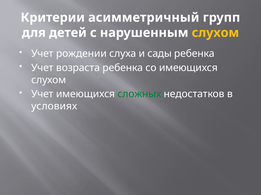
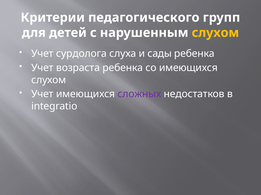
асимметричный: асимметричный -> педагогического (144, 18)
рождении: рождении -> сурдолога (81, 54)
сложных colour: green -> purple (139, 94)
условиях: условиях -> integratio (54, 107)
